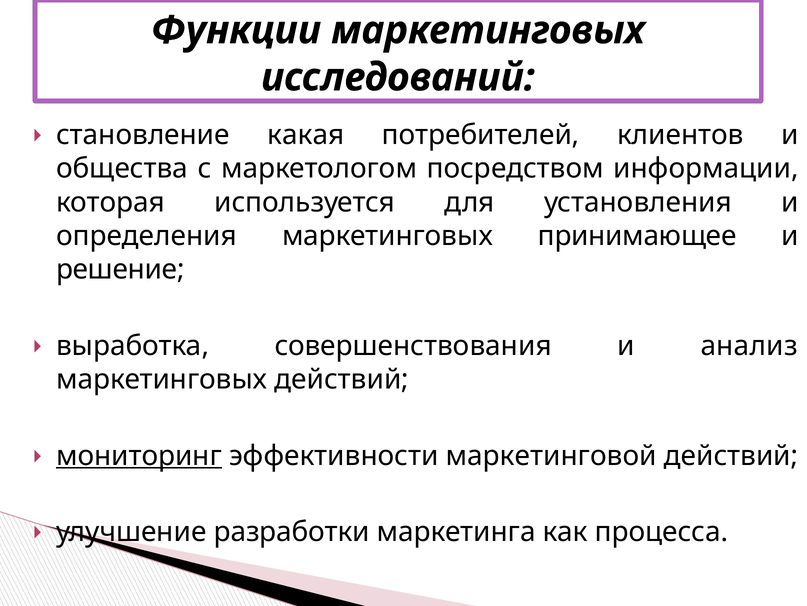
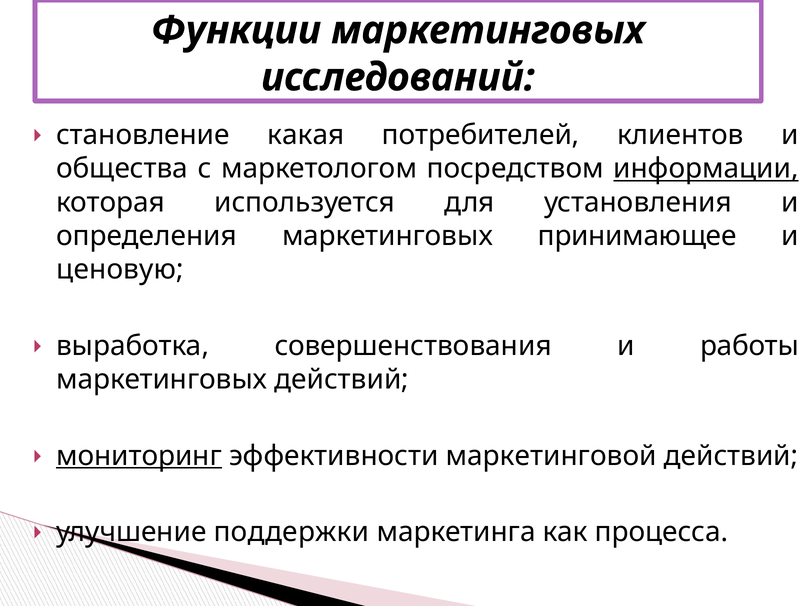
информации underline: none -> present (706, 168)
решение: решение -> ценовую (120, 269)
анализ: анализ -> работы (749, 345)
разработки: разработки -> поддержки (292, 531)
